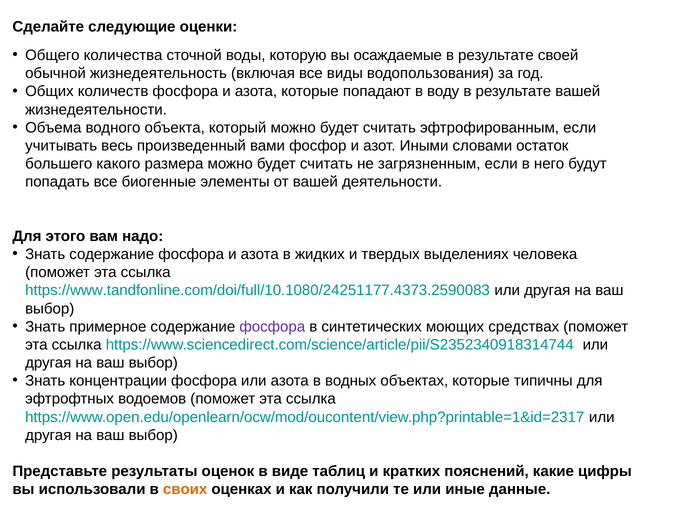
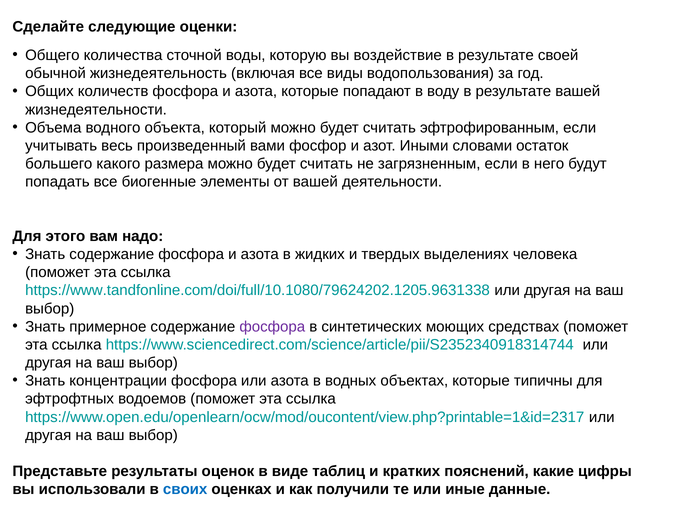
осаждаемые: осаждаемые -> воздействие (398, 55)
https://www.tandfonline.com/doi/full/10.1080/24251177.4373.2590083: https://www.tandfonline.com/doi/full/10.1080/24251177.4373.2590083 -> https://www.tandfonline.com/doi/full/10.1080/79624202.1205.9631338 (258, 291)
своих colour: orange -> blue (185, 490)
